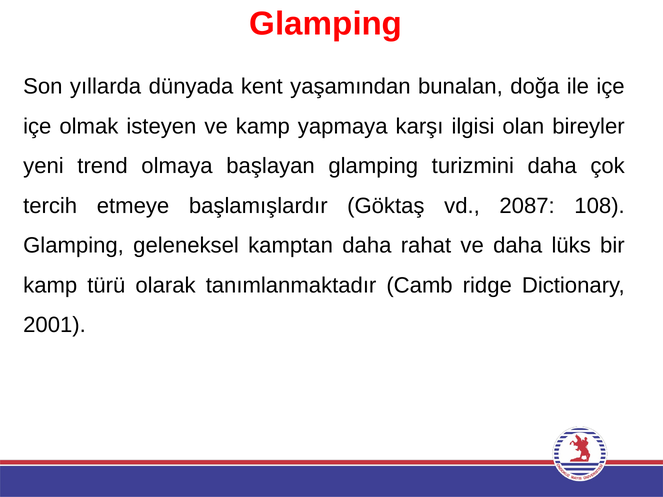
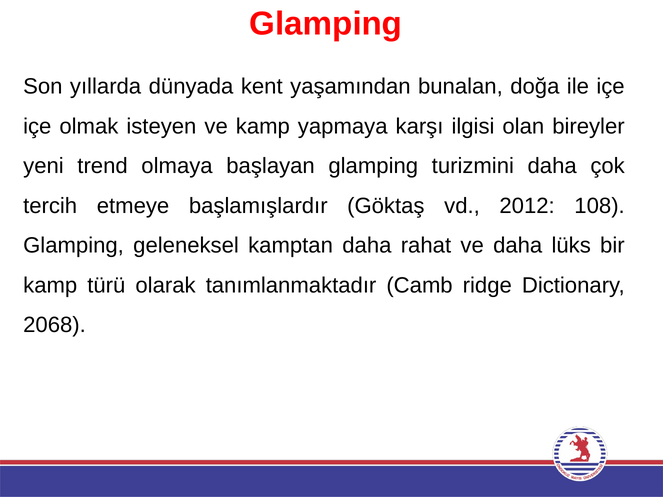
2087: 2087 -> 2012 (527, 206)
2001: 2001 -> 2068 (54, 325)
